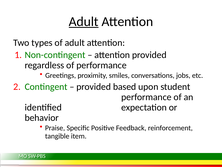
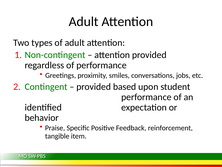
Adult underline: present -> none (84, 21)
